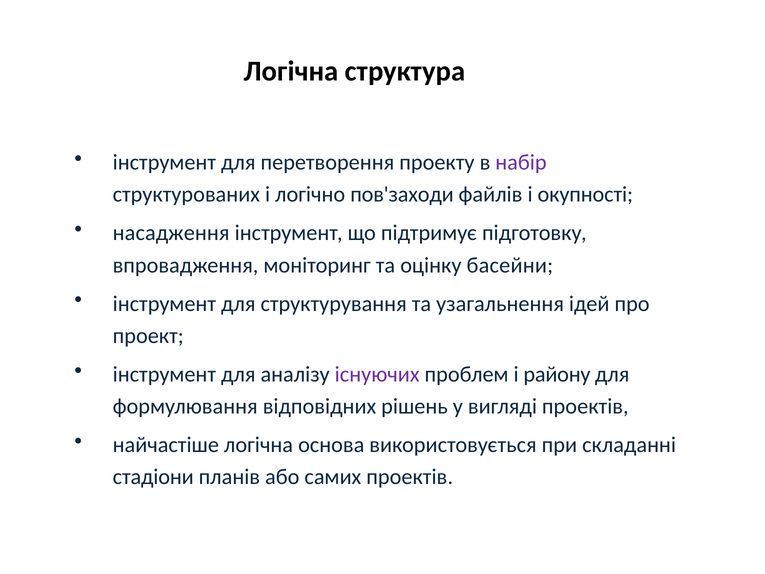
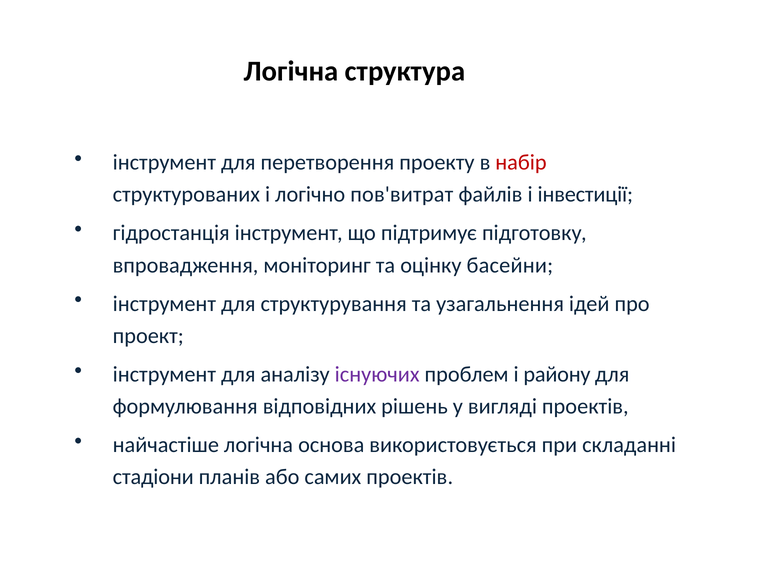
набір colour: purple -> red (521, 162)
пов'заходи: пов'заходи -> пов'витрат (402, 194)
окупності: окупності -> інвестиції (585, 194)
насадження: насадження -> гідростанція (171, 233)
